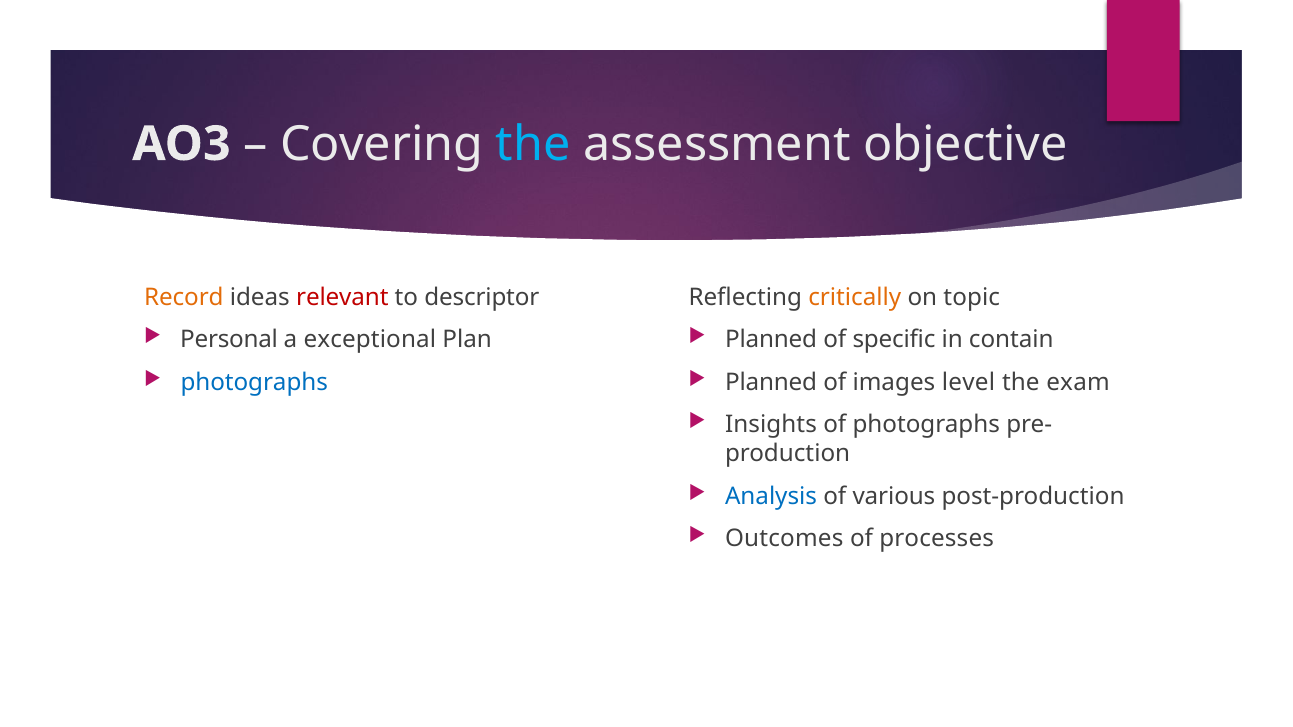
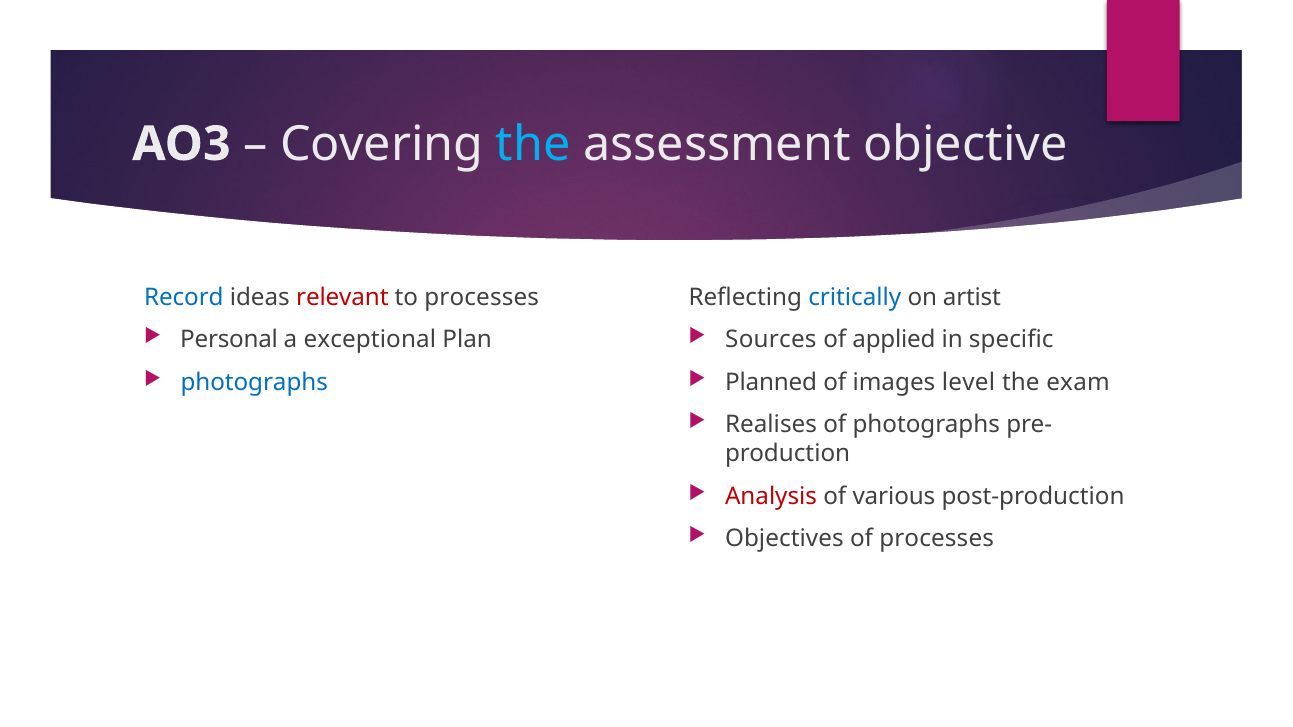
Record colour: orange -> blue (184, 297)
to descriptor: descriptor -> processes (482, 297)
critically colour: orange -> blue (855, 297)
topic: topic -> artist (972, 297)
Planned: Planned -> Sources (771, 340)
specific: specific -> applied (894, 340)
contain: contain -> specific (1011, 340)
Insights: Insights -> Realises (771, 425)
Analysis colour: blue -> red (771, 497)
Outcomes: Outcomes -> Objectives (784, 539)
